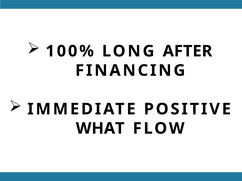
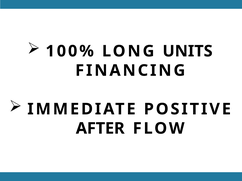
AFTER: AFTER -> UNITS (188, 51)
WHAT: WHAT -> AFTER (100, 129)
